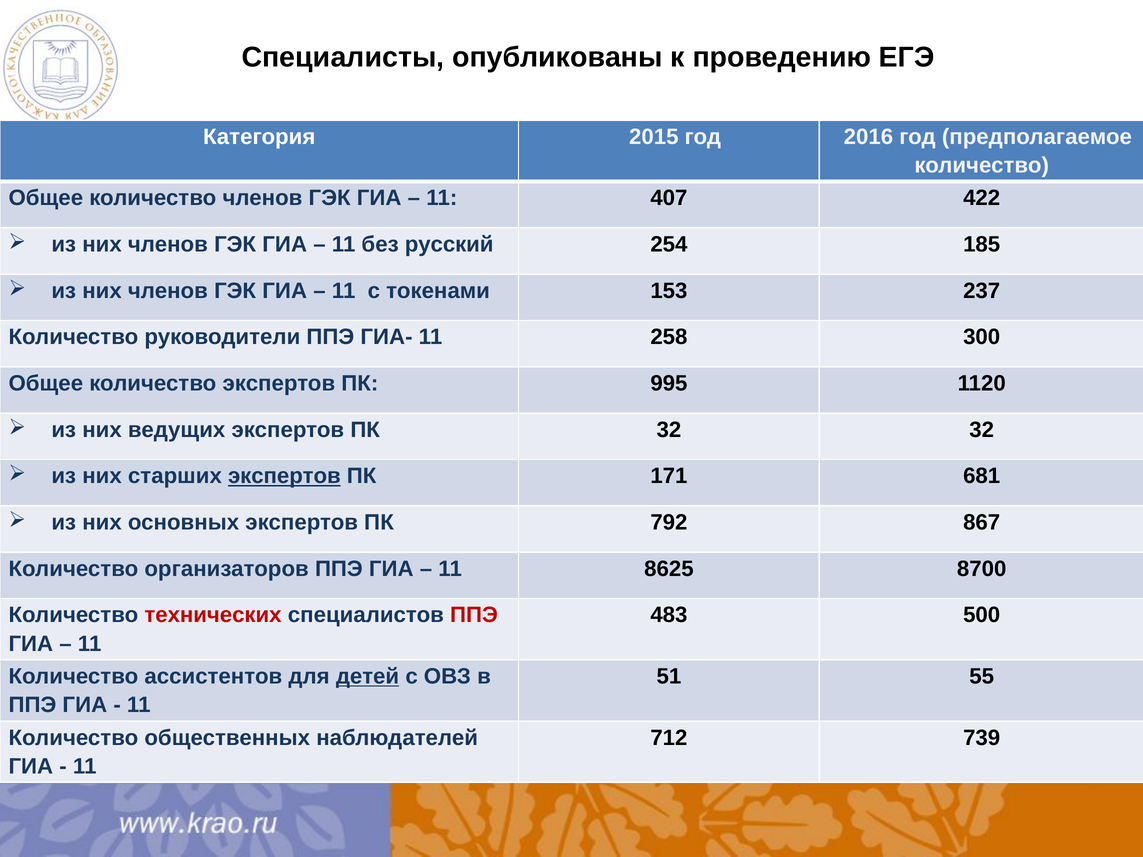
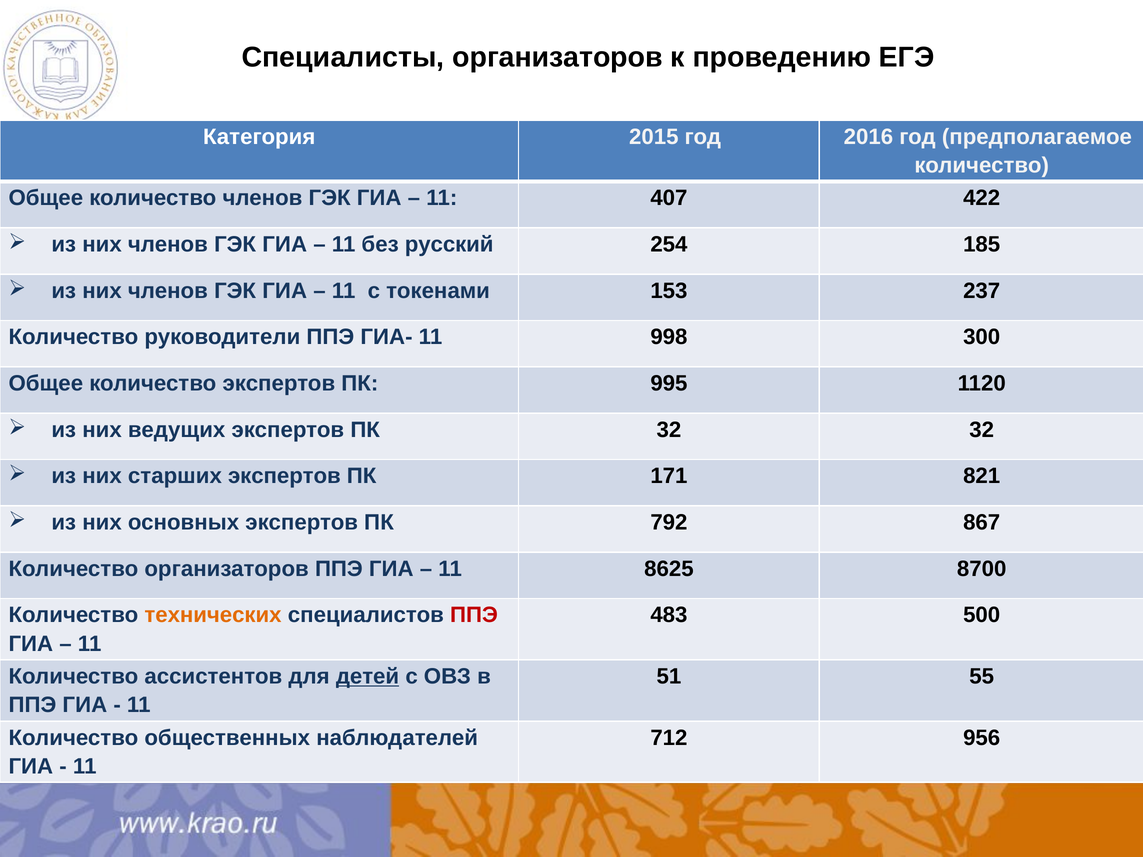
Специалисты опубликованы: опубликованы -> организаторов (557, 57)
258: 258 -> 998 (669, 337)
экспертов underline: present -> none (284, 476)
681: 681 -> 821 (982, 476)
технических colour: red -> orange (213, 615)
739: 739 -> 956 (982, 738)
